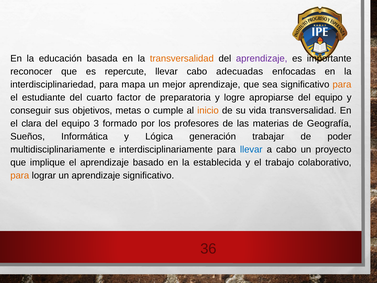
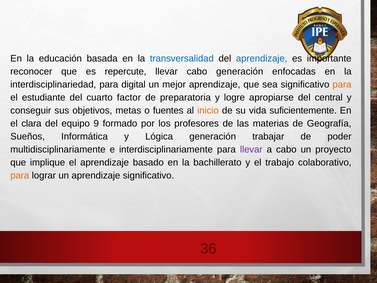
transversalidad colour: orange -> blue (182, 58)
aprendizaje colour: purple -> blue (262, 58)
cabo adecuadas: adecuadas -> generación (240, 71)
mapa: mapa -> digital (133, 84)
apropiarse del equipo: equipo -> central (329, 97)
cumple: cumple -> fuentes (168, 110)
vida transversalidad: transversalidad -> suficientemente (303, 110)
3: 3 -> 9 (96, 123)
llevar colour: blue -> purple (251, 149)
establecida: establecida -> bachillerato (217, 162)
